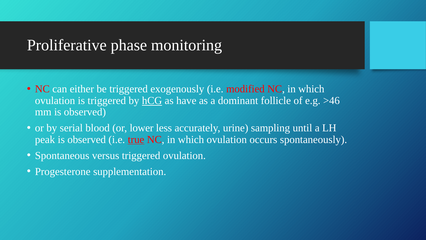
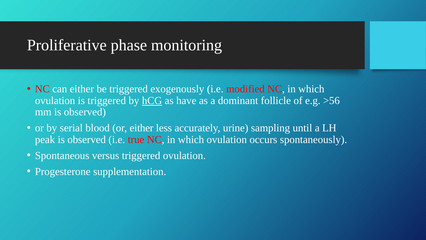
>46: >46 -> >56 (331, 100)
or lower: lower -> either (142, 128)
true underline: present -> none (136, 139)
